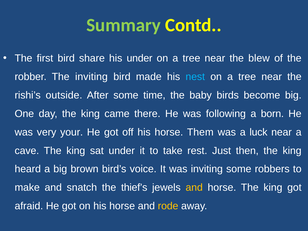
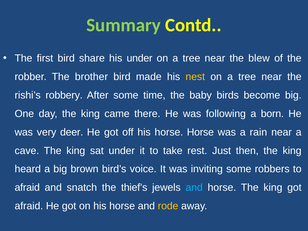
The inviting: inviting -> brother (91, 77)
nest colour: light blue -> yellow (195, 77)
outside: outside -> robbery (64, 95)
your: your -> deer (72, 132)
horse Them: Them -> Horse (200, 132)
luck: luck -> rain (258, 132)
make: make -> afraid (27, 188)
and colour: yellow -> light blue (194, 188)
